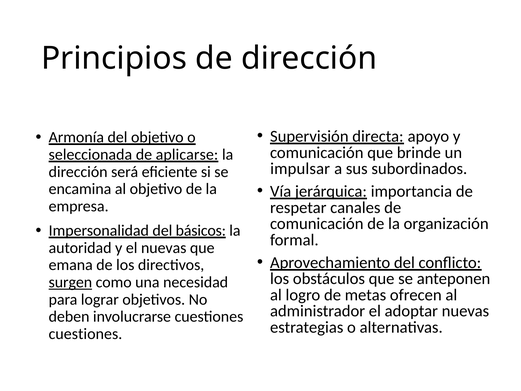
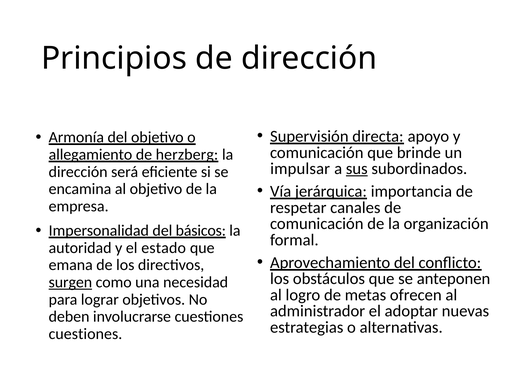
seleccionada: seleccionada -> allegamiento (90, 154)
aplicarse: aplicarse -> herzberg (187, 154)
sus underline: none -> present (357, 169)
el nuevas: nuevas -> estado (164, 248)
